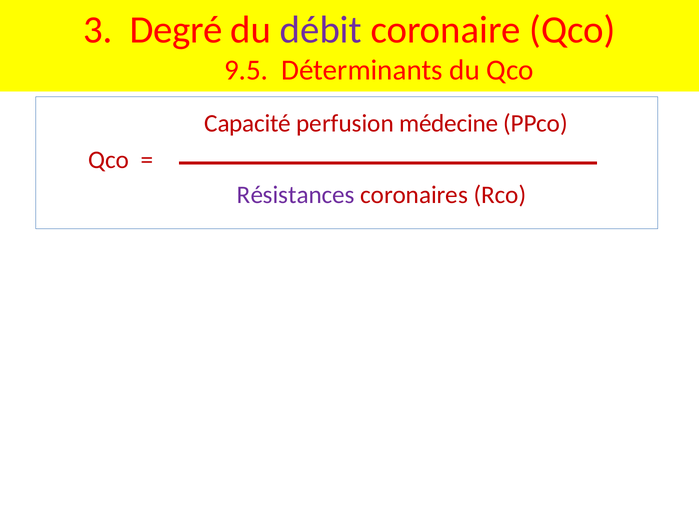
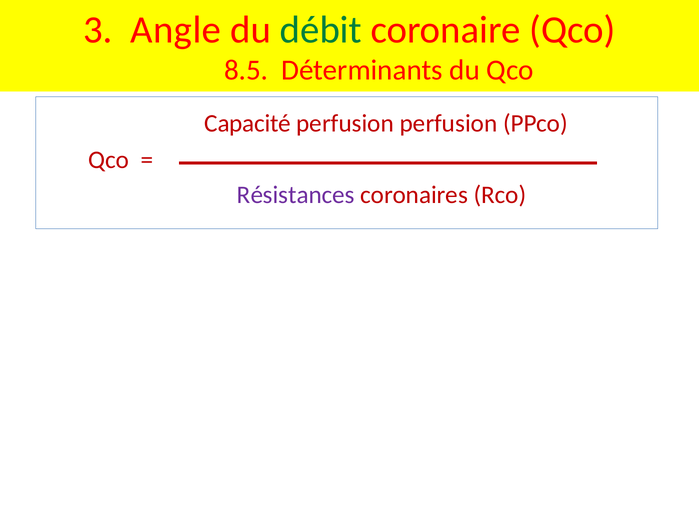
Degré: Degré -> Angle (176, 30)
débit colour: purple -> green (321, 30)
9.5: 9.5 -> 8.5 (246, 70)
perfusion médecine: médecine -> perfusion (449, 123)
